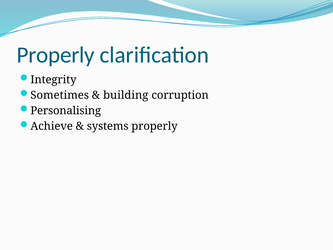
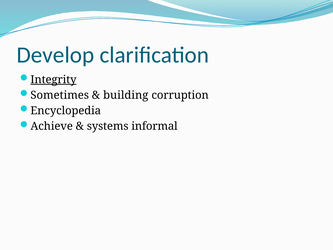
Properly: Properly -> Develop (55, 55)
Integrity underline: none -> present (53, 80)
Personalising: Personalising -> Encyclopedia (66, 111)
systems properly: properly -> informal (155, 126)
